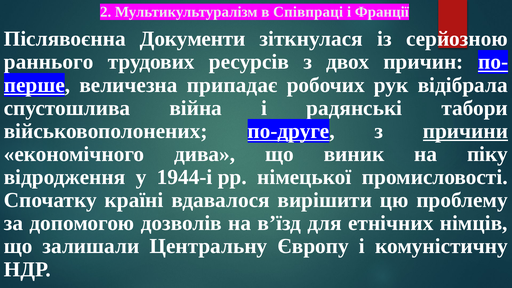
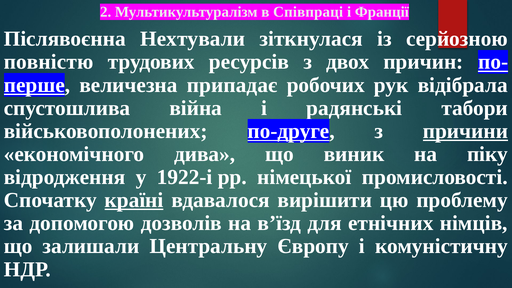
Документи: Документи -> Нехтували (193, 39)
раннього: раннього -> повністю (49, 62)
1944-і: 1944-і -> 1922-і (185, 177)
країні underline: none -> present (134, 200)
